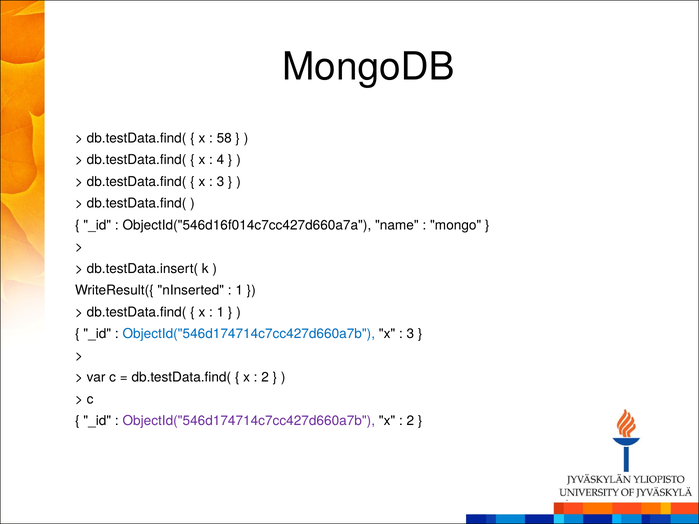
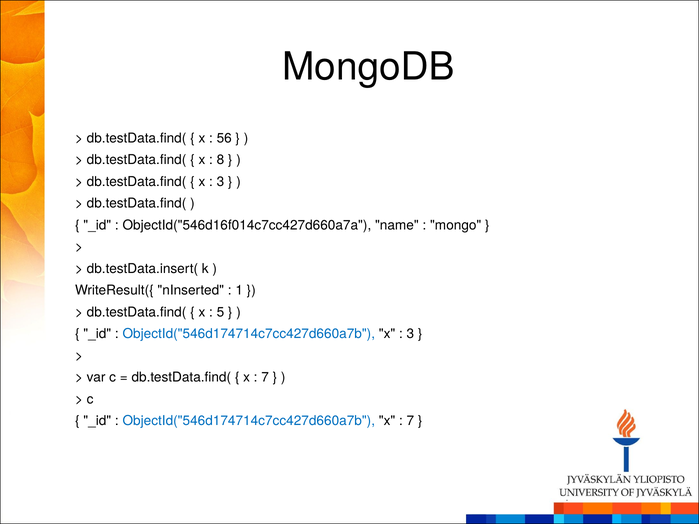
58: 58 -> 56 (224, 138)
4: 4 -> 8 (220, 160)
1: 1 -> 5 (220, 312)
2: 2 -> 7 (265, 378)
ObjectId("546d174714c7cc427d660a7b colour: purple -> blue (249, 421)
2: 2 -> 7 (410, 421)
